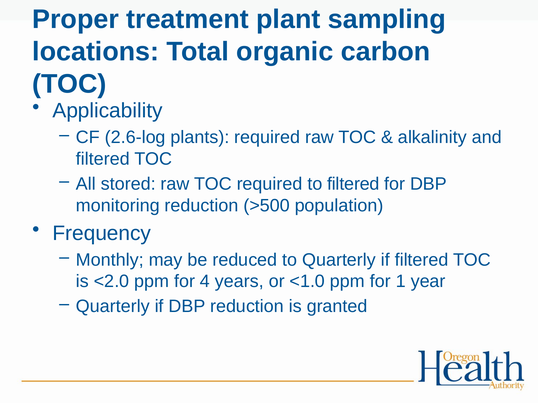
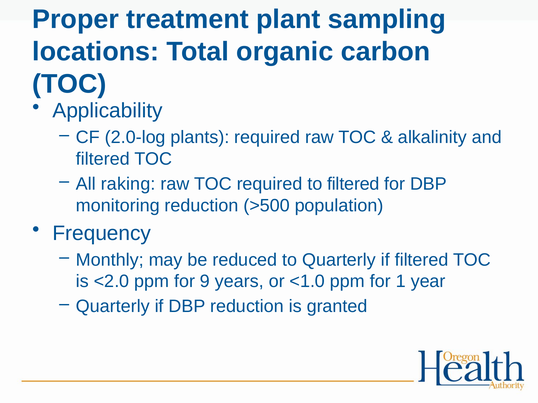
2.6-log: 2.6-log -> 2.0-log (135, 138)
stored: stored -> raking (128, 184)
4: 4 -> 9 (205, 282)
